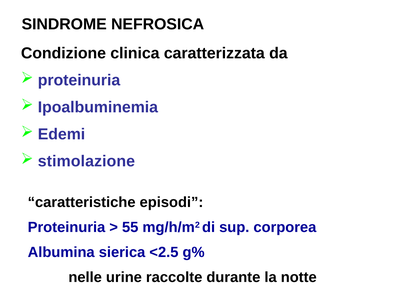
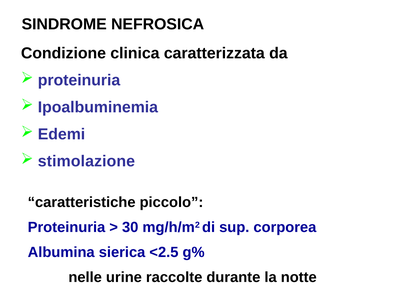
episodi: episodi -> piccolo (171, 202)
55: 55 -> 30 (130, 227)
